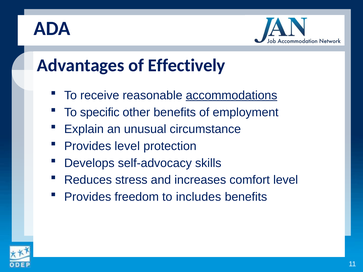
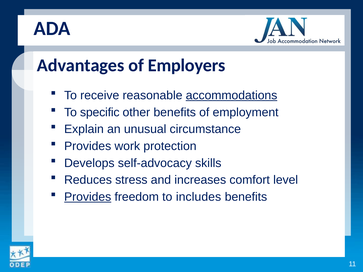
Effectively: Effectively -> Employers (187, 65)
Provides level: level -> work (127, 146)
Provides underline: none -> present (88, 197)
